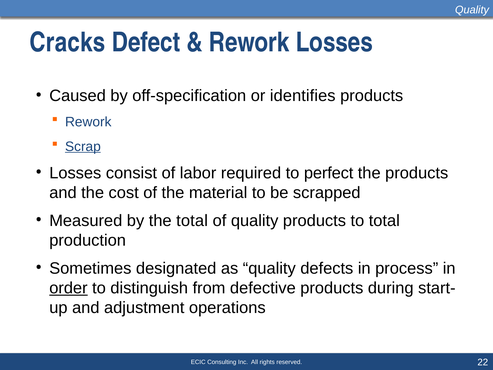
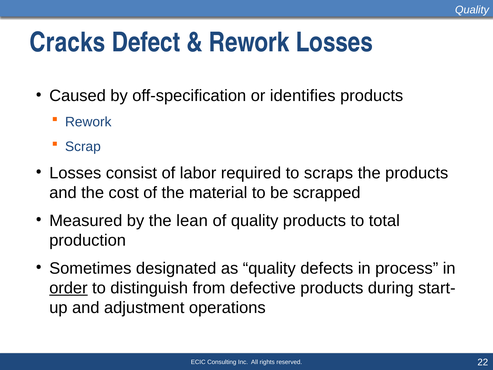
Scrap underline: present -> none (83, 146)
perfect: perfect -> scraps (329, 173)
the total: total -> lean (192, 221)
